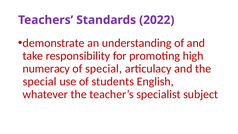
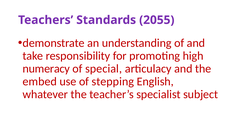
2022: 2022 -> 2055 (157, 20)
special: special -> embed (40, 81)
students: students -> stepping (113, 81)
